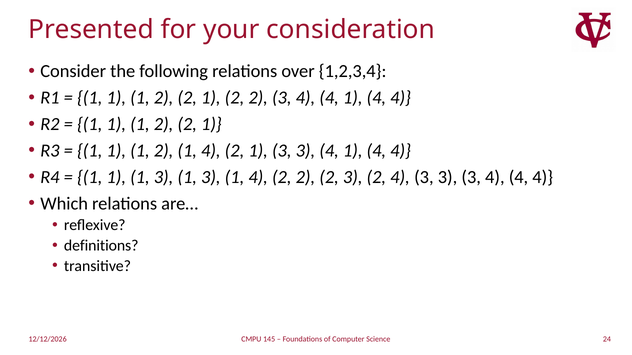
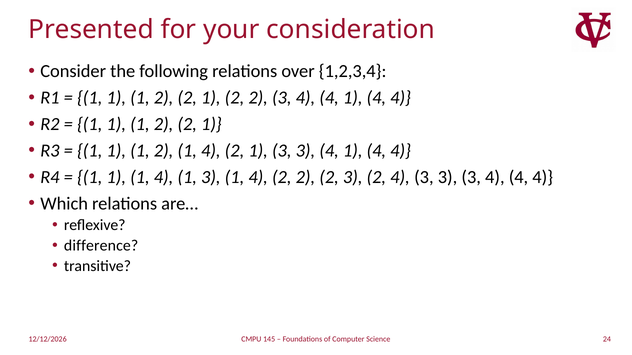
1 1 3: 3 -> 4 (164, 177)
definitions: definitions -> difference (101, 246)
